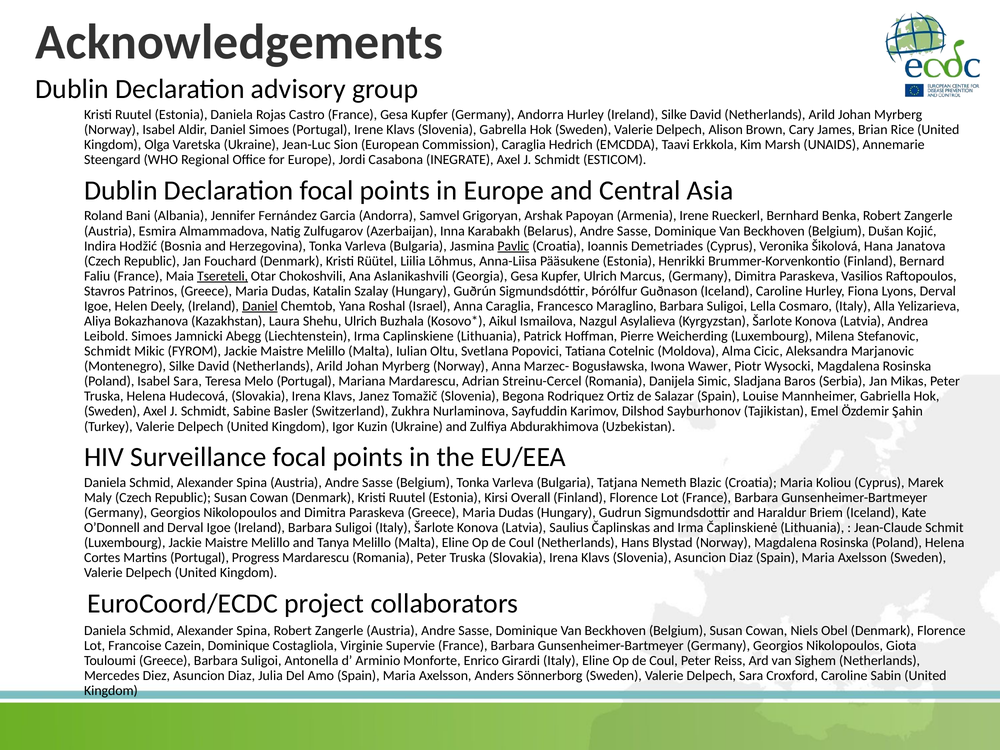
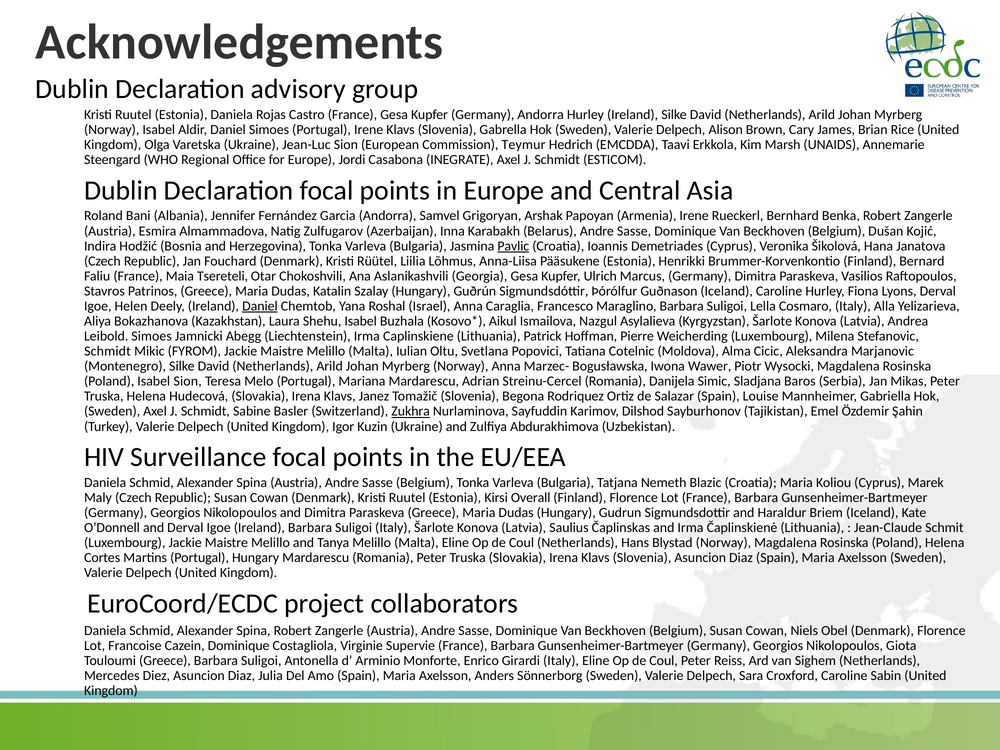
Commission Caraglia: Caraglia -> Teymur (524, 145)
Tsereteli underline: present -> none (223, 276)
Shehu Ulrich: Ulrich -> Isabel (361, 321)
Isabel Sara: Sara -> Sion (188, 381)
Zukhra underline: none -> present (411, 411)
Portugal Progress: Progress -> Hungary (256, 558)
